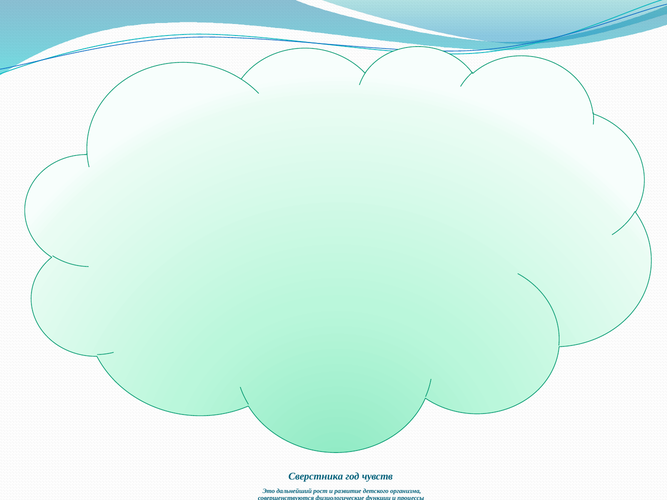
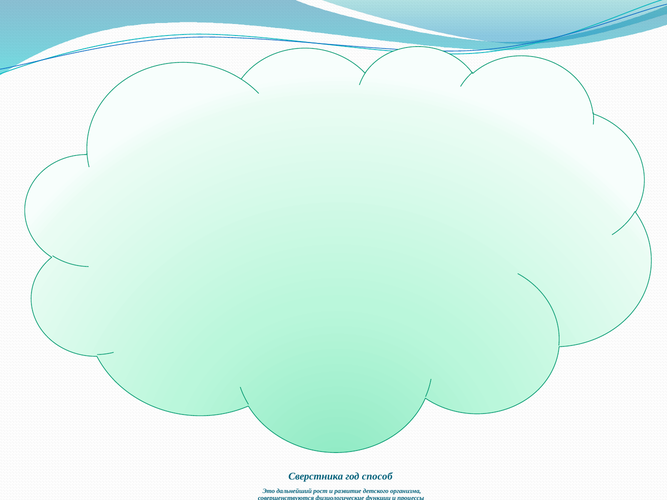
чувств: чувств -> способ (377, 477)
